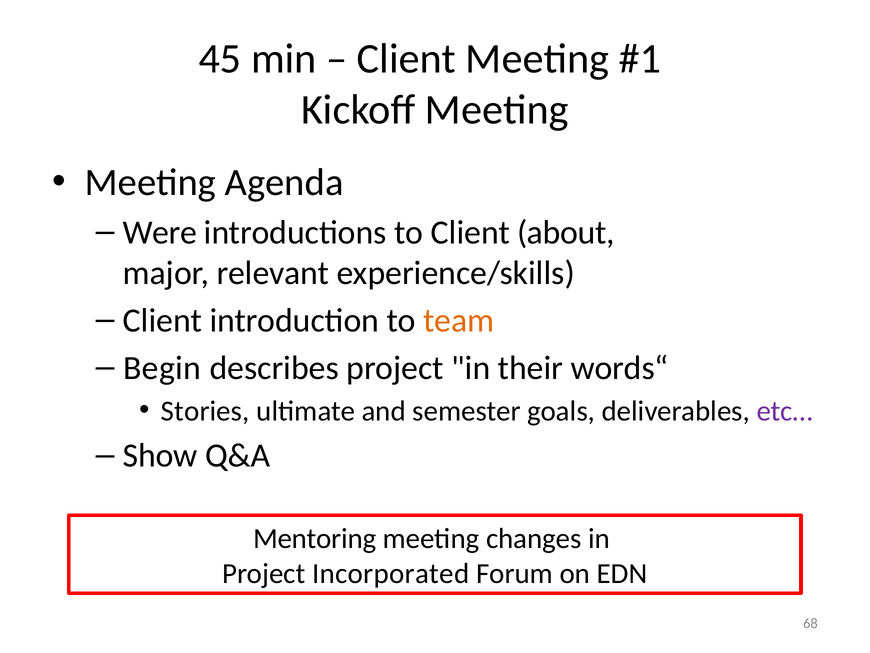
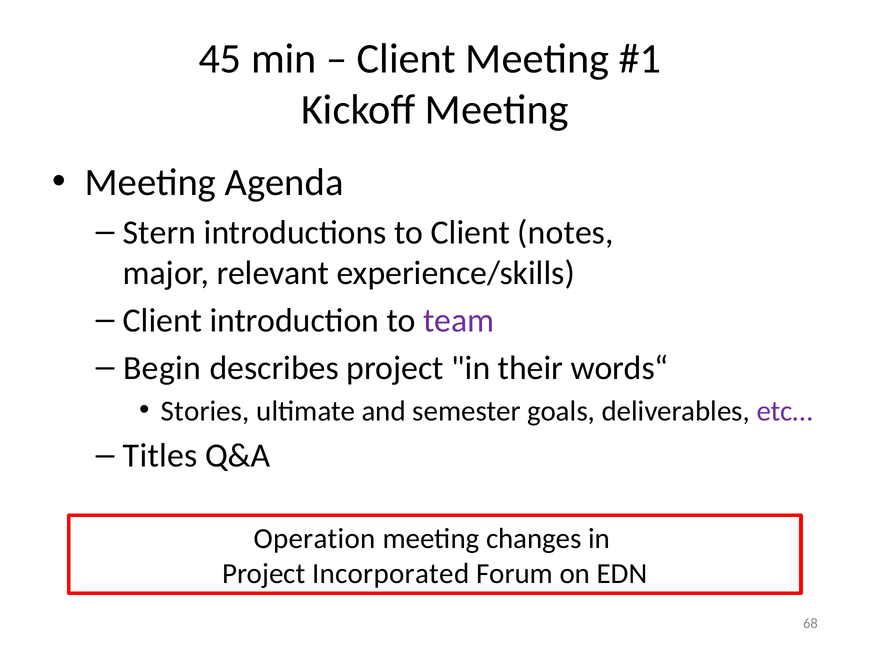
Were: Were -> Stern (160, 232)
about: about -> notes (566, 232)
team colour: orange -> purple (459, 320)
Show: Show -> Titles (160, 455)
Mentoring: Mentoring -> Operation (315, 538)
